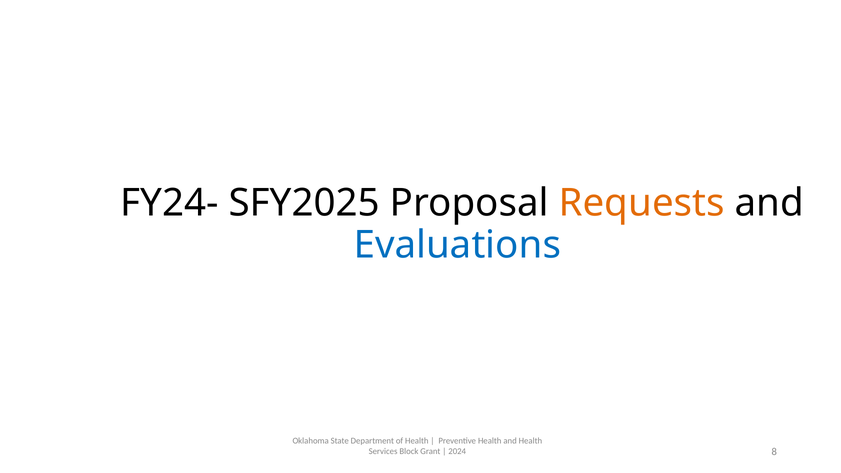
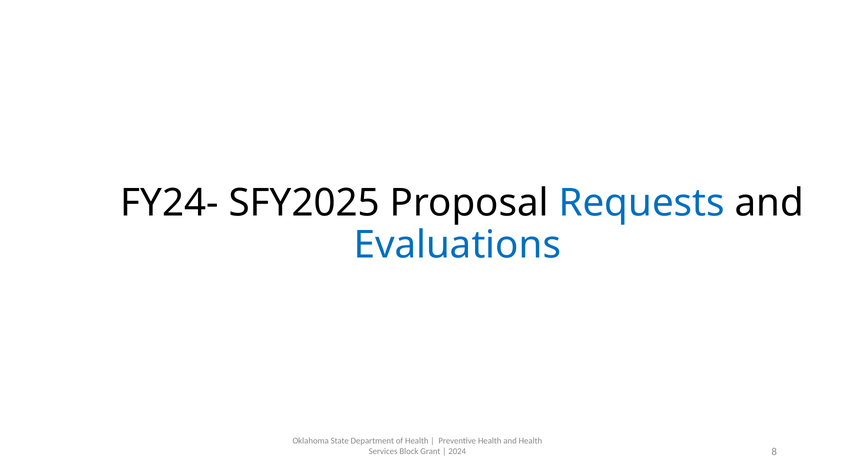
Requests colour: orange -> blue (642, 203)
